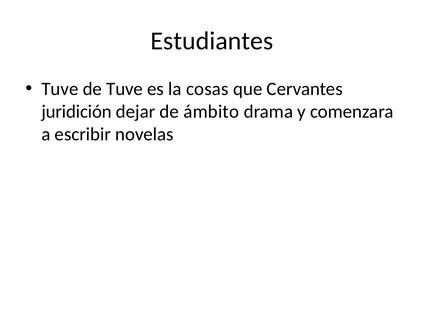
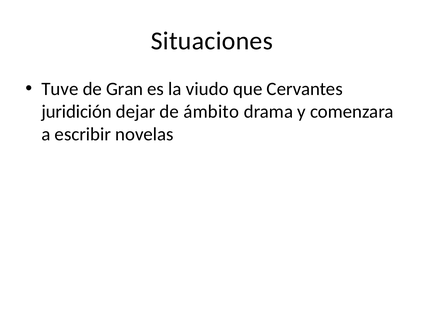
Estudiantes: Estudiantes -> Situaciones (212, 41)
de Tuve: Tuve -> Gran (125, 89)
cosas: cosas -> viudo (207, 89)
